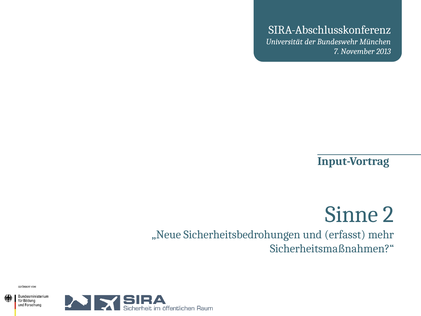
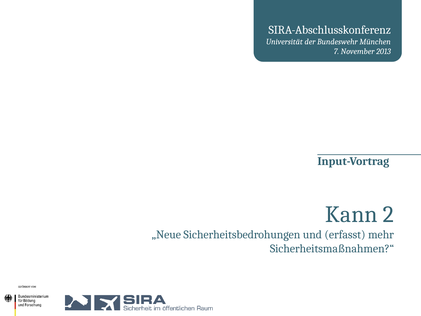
Sinne: Sinne -> Kann (351, 214)
